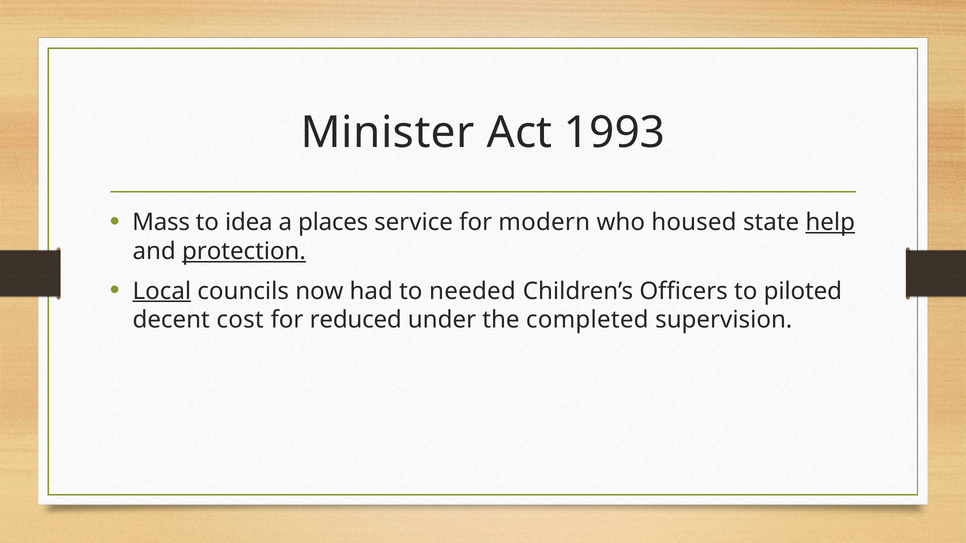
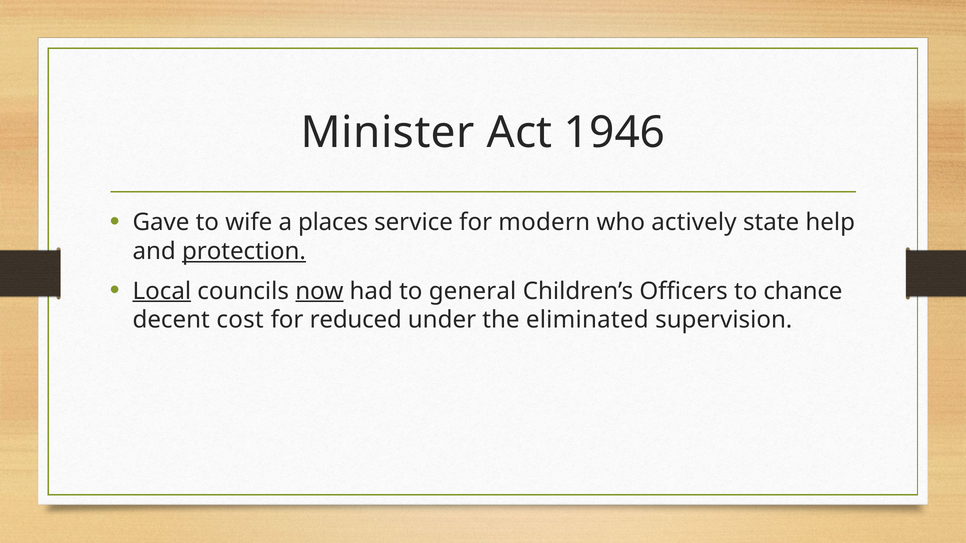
1993: 1993 -> 1946 (615, 133)
Mass: Mass -> Gave (161, 222)
idea: idea -> wife (249, 222)
housed: housed -> actively (694, 222)
help underline: present -> none (830, 222)
now underline: none -> present (319, 291)
needed: needed -> general (473, 291)
piloted: piloted -> chance (803, 291)
completed: completed -> eliminated (587, 320)
